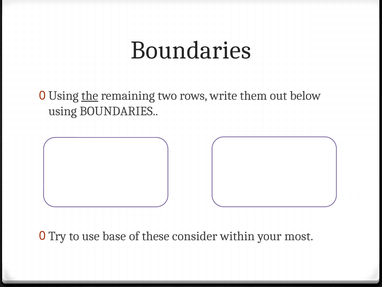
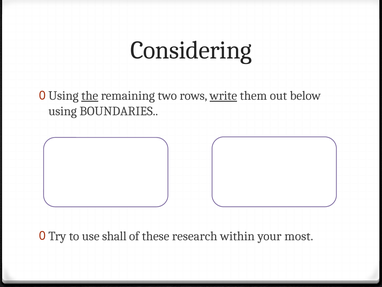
Boundaries: Boundaries -> Considering (191, 50)
write underline: none -> present (223, 96)
base: base -> shall (114, 236)
consider: consider -> research (195, 236)
